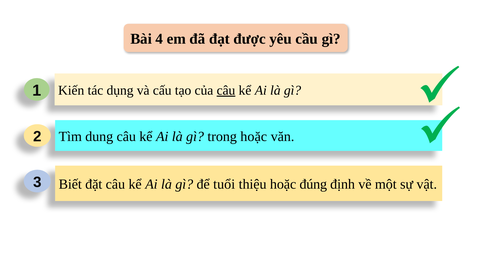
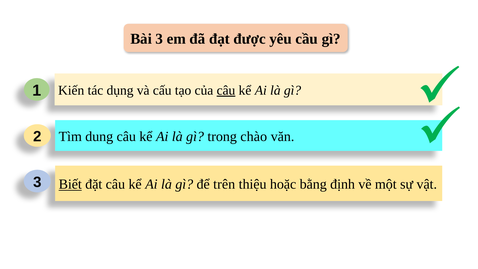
Bài 4: 4 -> 3 (159, 39)
trong hoặc: hoặc -> chào (254, 136)
Biết underline: none -> present (70, 184)
tuổi: tuổi -> trên (224, 184)
đúng: đúng -> bằng (313, 184)
